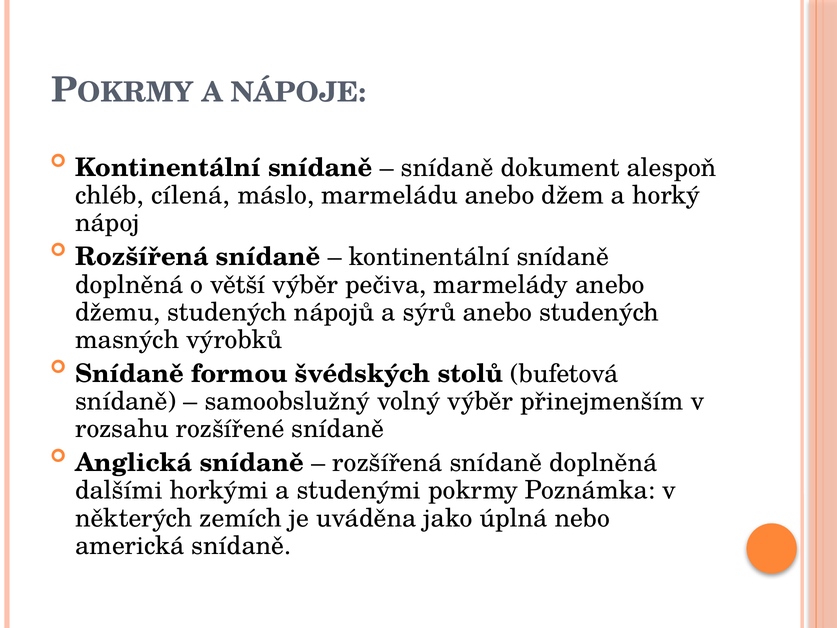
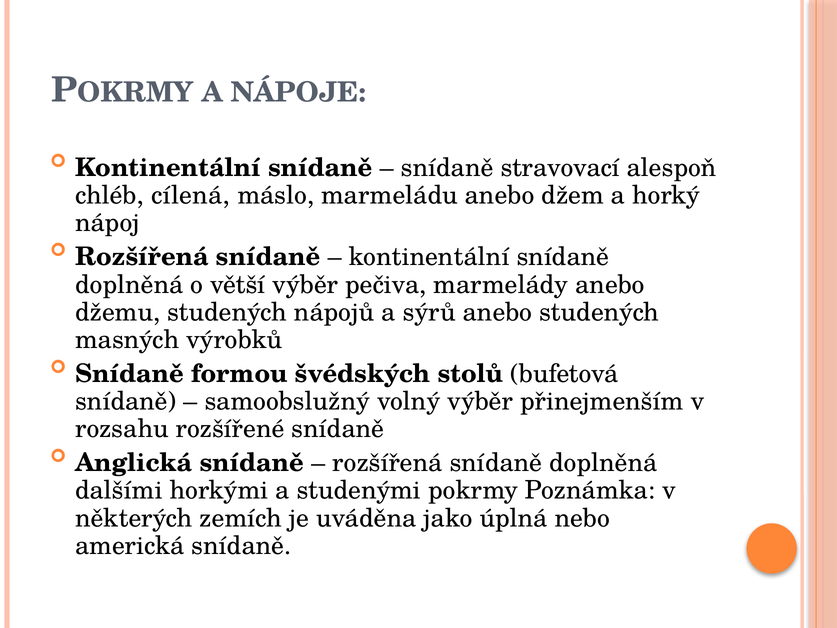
dokument: dokument -> stravovací (560, 168)
